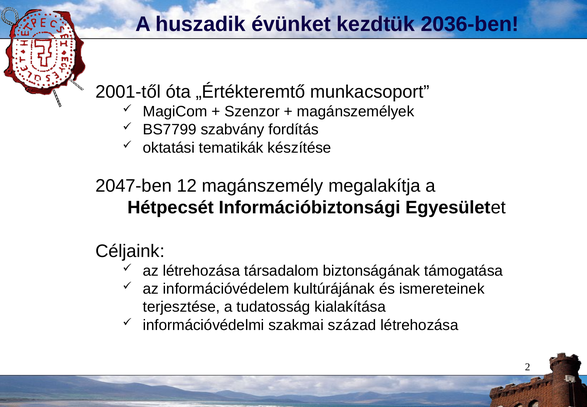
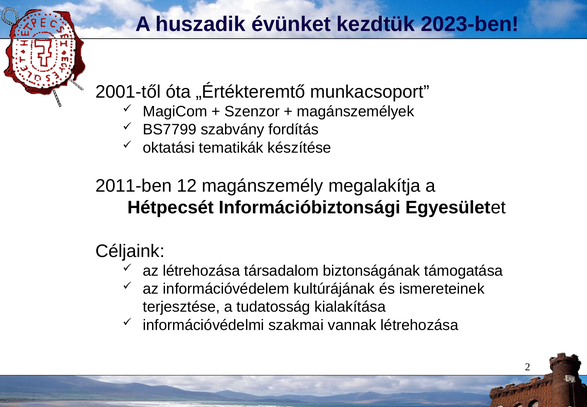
2036-ben: 2036-ben -> 2023-ben (470, 24)
2047-ben: 2047-ben -> 2011-ben (134, 186)
század: század -> vannak (352, 325)
